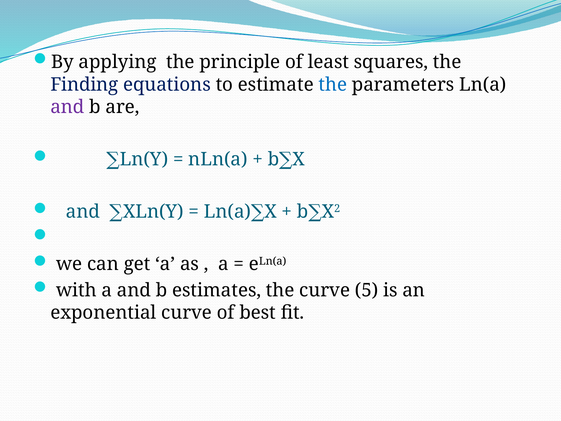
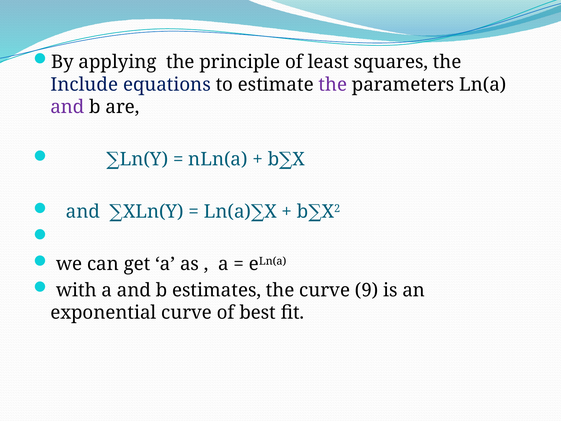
Finding: Finding -> Include (84, 84)
the colour: blue -> purple (333, 84)
5: 5 -> 9 (367, 290)
